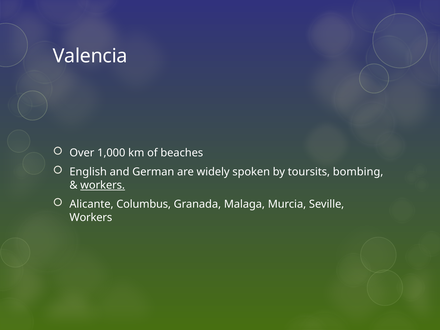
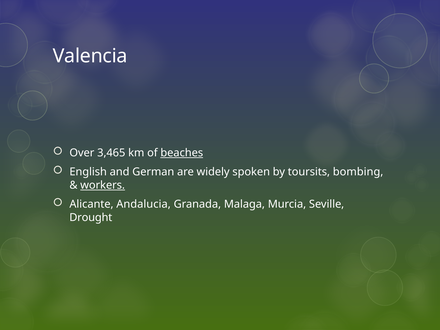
1,000: 1,000 -> 3,465 (111, 153)
beaches underline: none -> present (182, 153)
Columbus: Columbus -> Andalucia (144, 204)
Workers: Workers -> Drought (91, 217)
